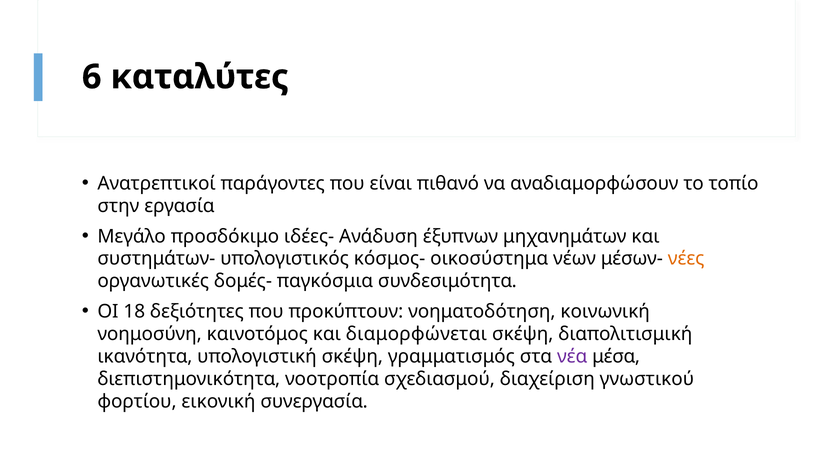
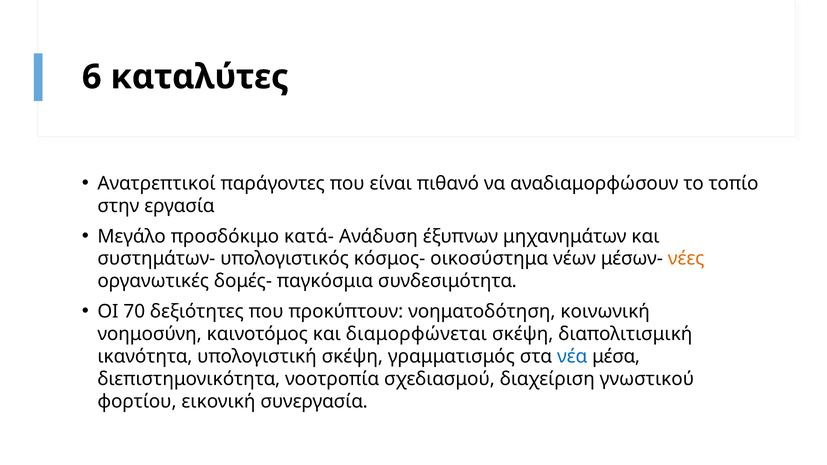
ιδέες-: ιδέες- -> κατά- (309, 236)
18: 18 -> 70 (134, 312)
νέα colour: purple -> blue (572, 357)
